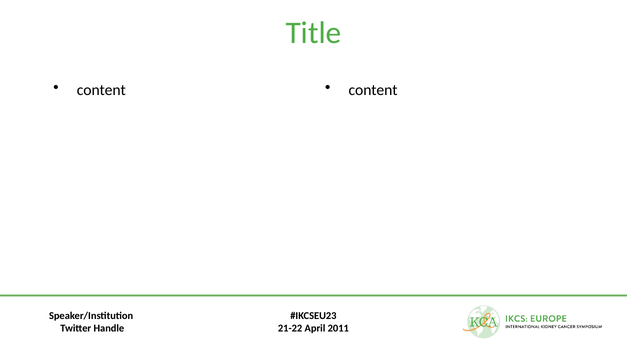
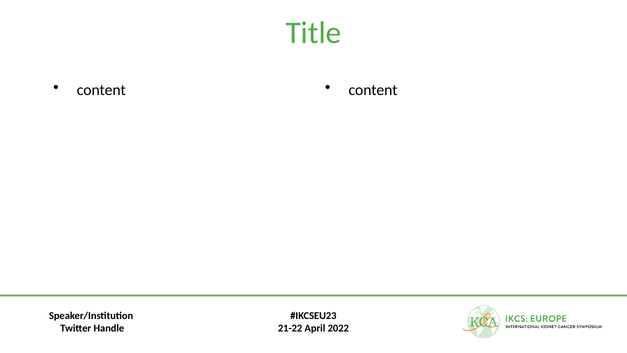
2011: 2011 -> 2022 (338, 329)
